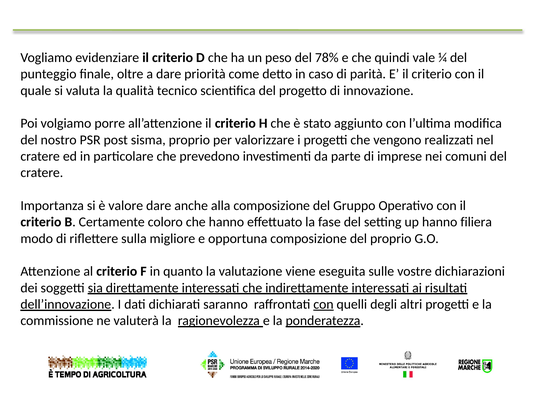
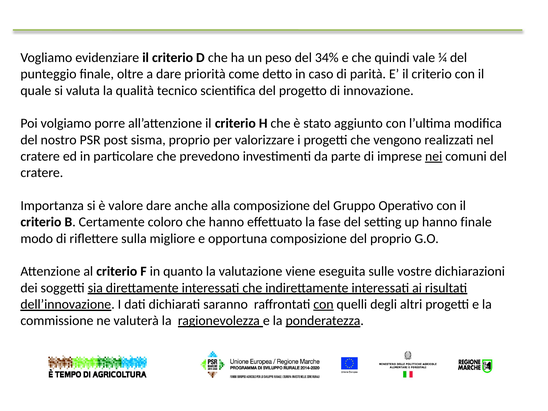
78%: 78% -> 34% (327, 58)
nei underline: none -> present (434, 156)
hanno filiera: filiera -> finale (476, 222)
